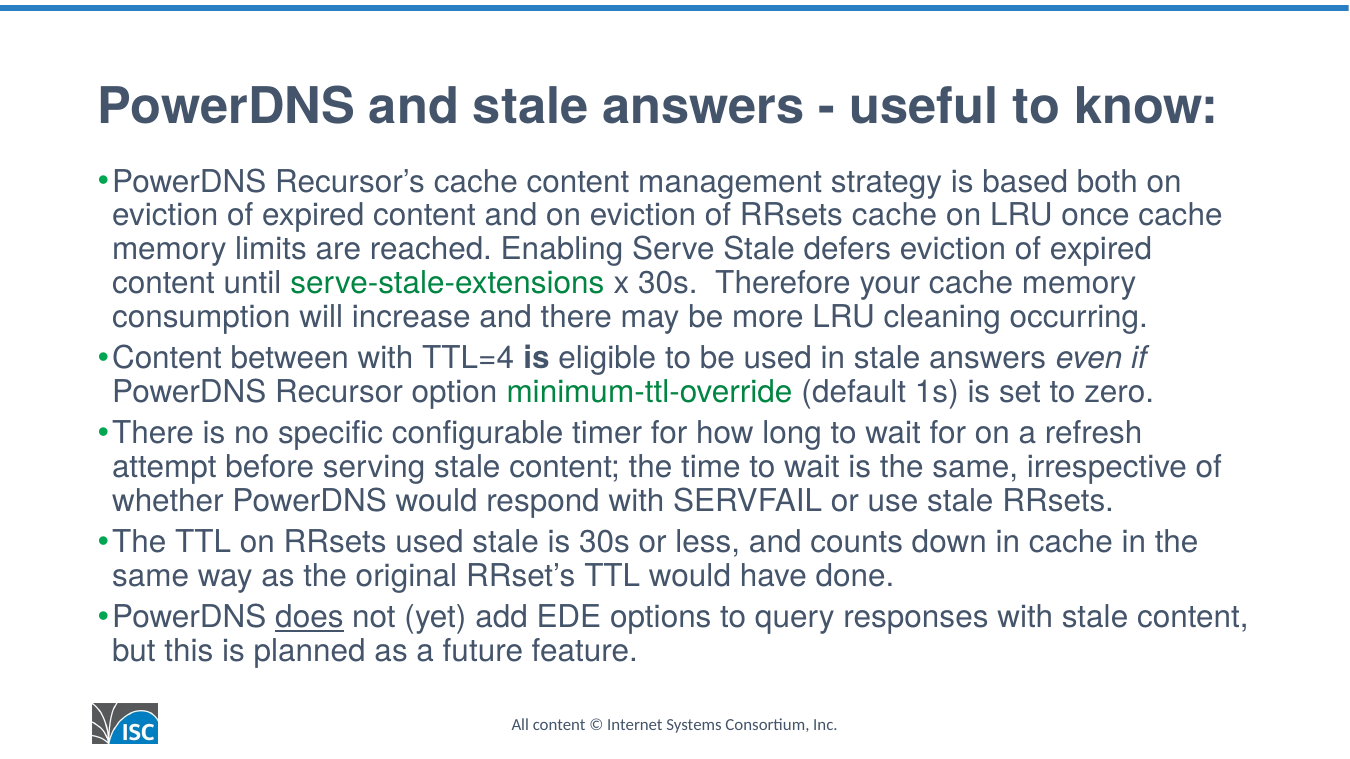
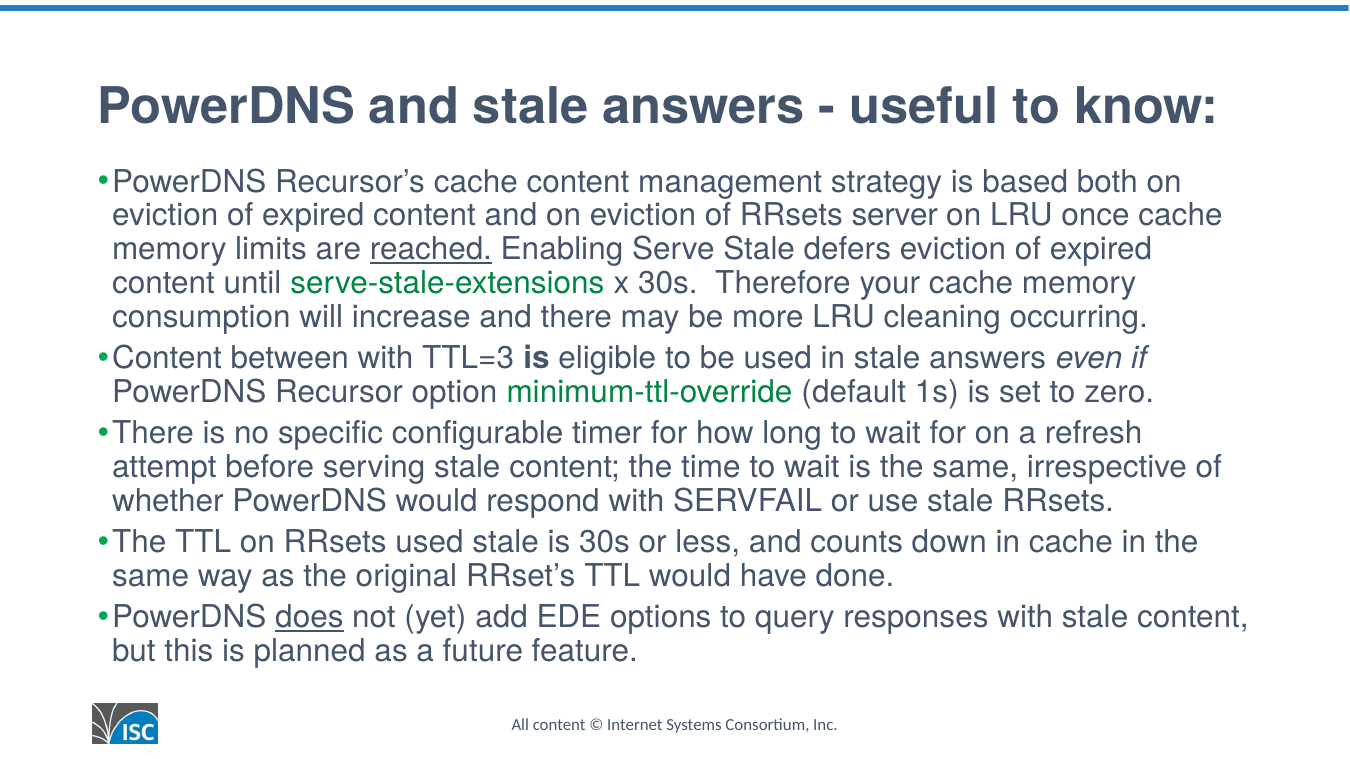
RRsets cache: cache -> server (895, 216)
reached underline: none -> present (431, 250)
TTL=4: TTL=4 -> TTL=3 (468, 359)
